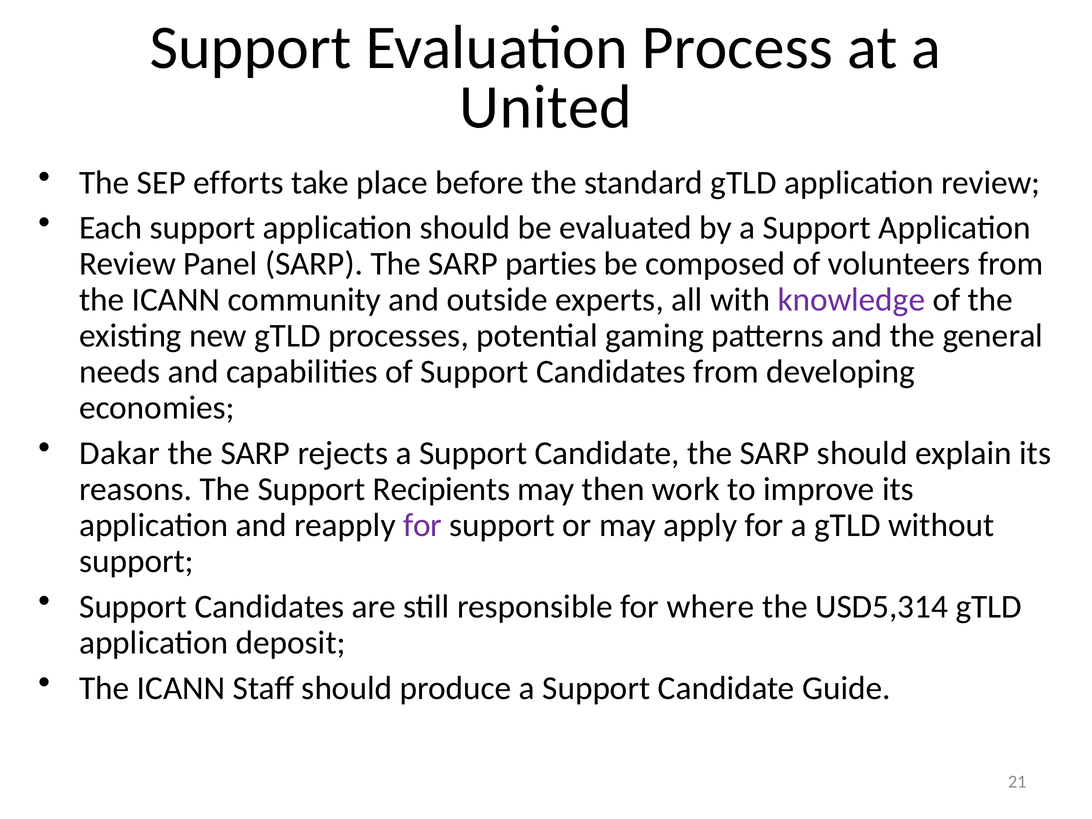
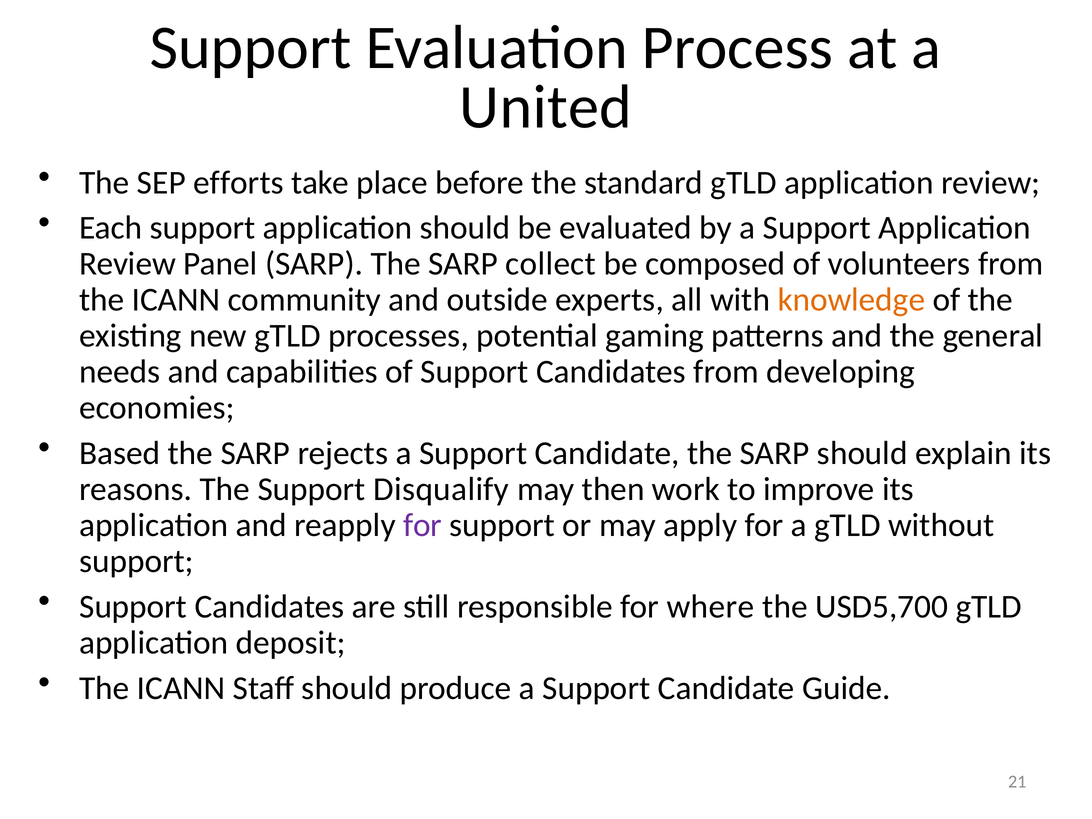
parties: parties -> collect (551, 264)
knowledge colour: purple -> orange (851, 300)
Dakar: Dakar -> Based (120, 453)
Recipients: Recipients -> Disqualify (441, 489)
USD5,314: USD5,314 -> USD5,700 (882, 607)
